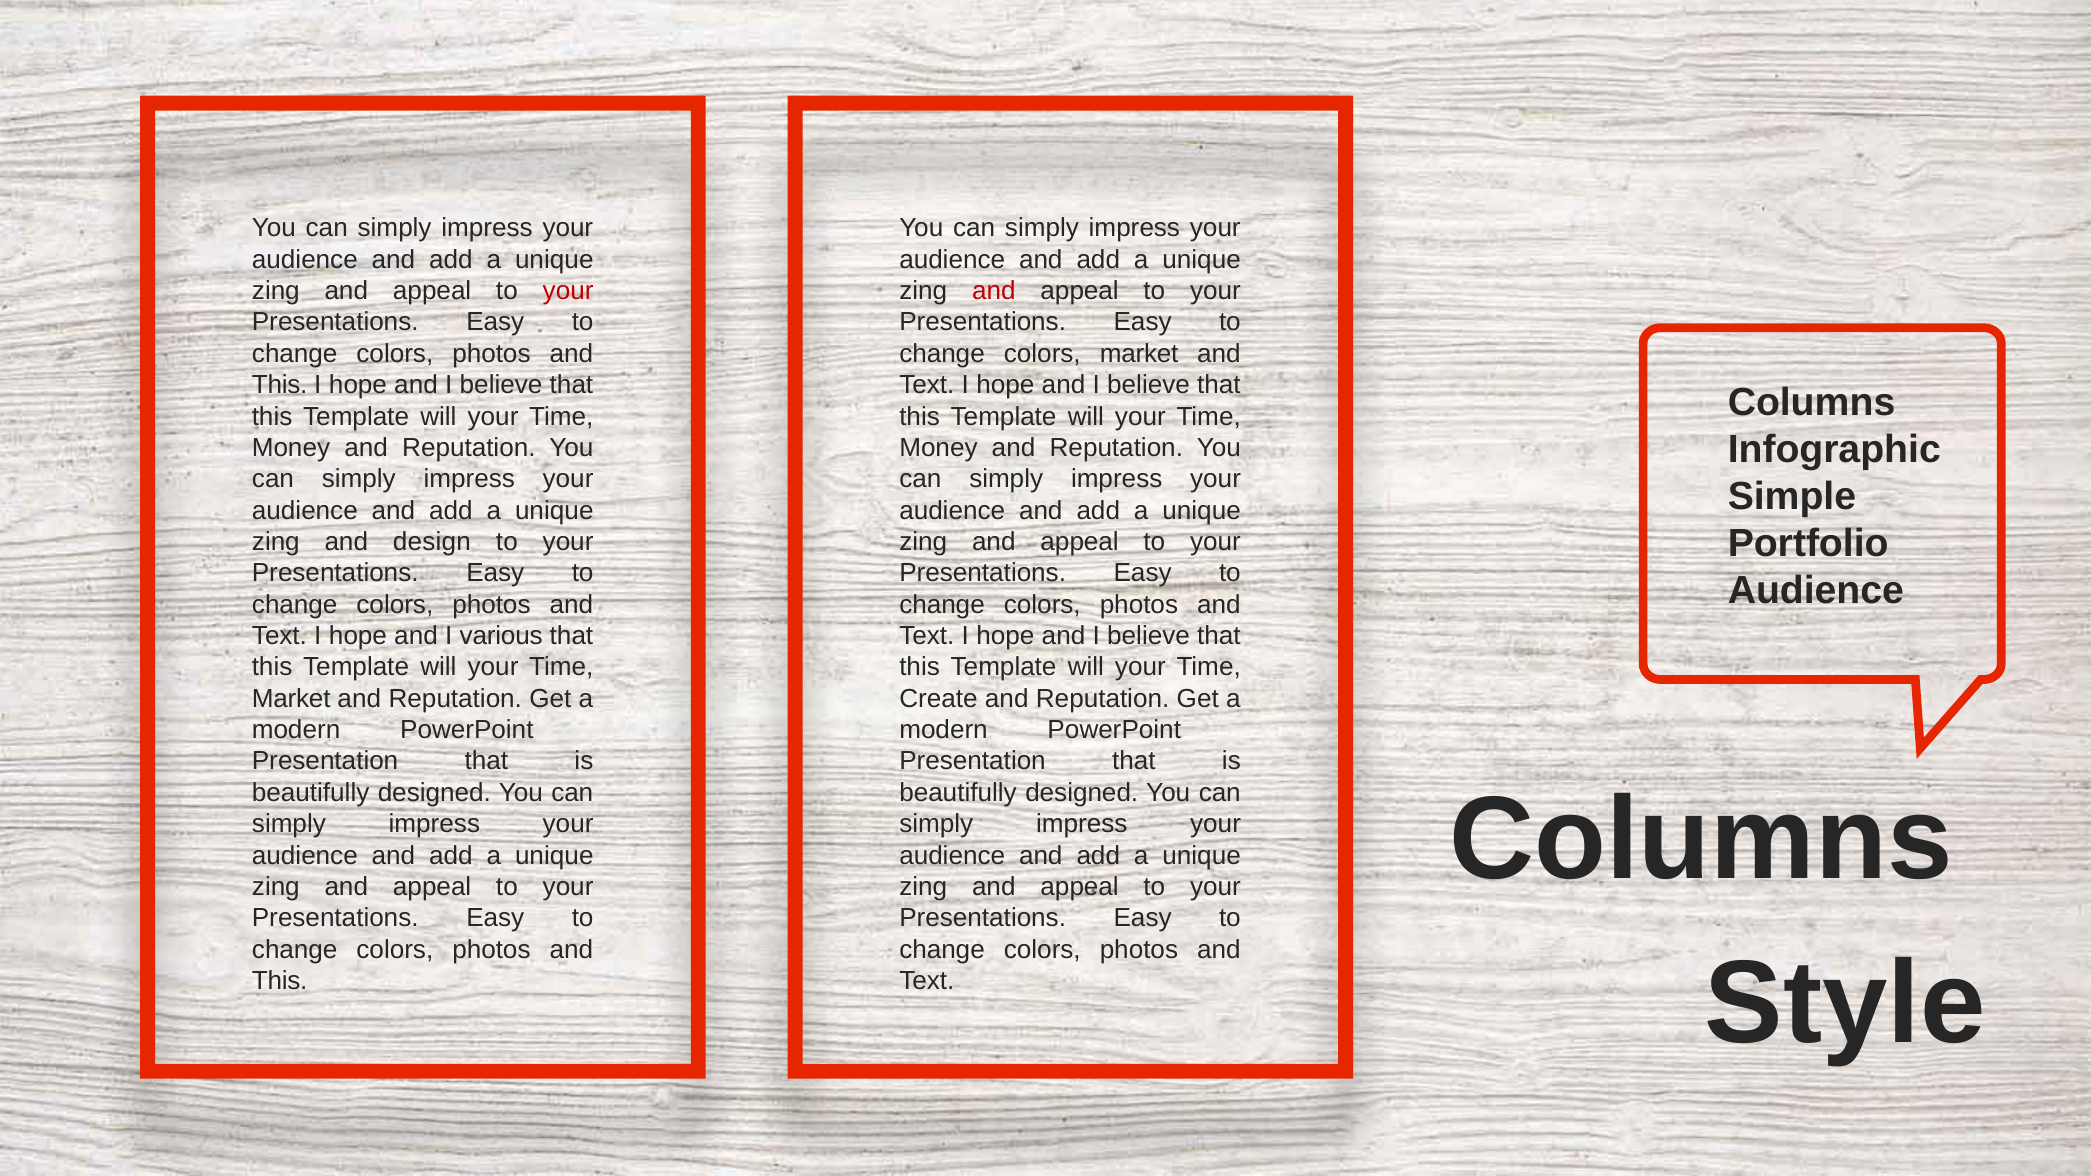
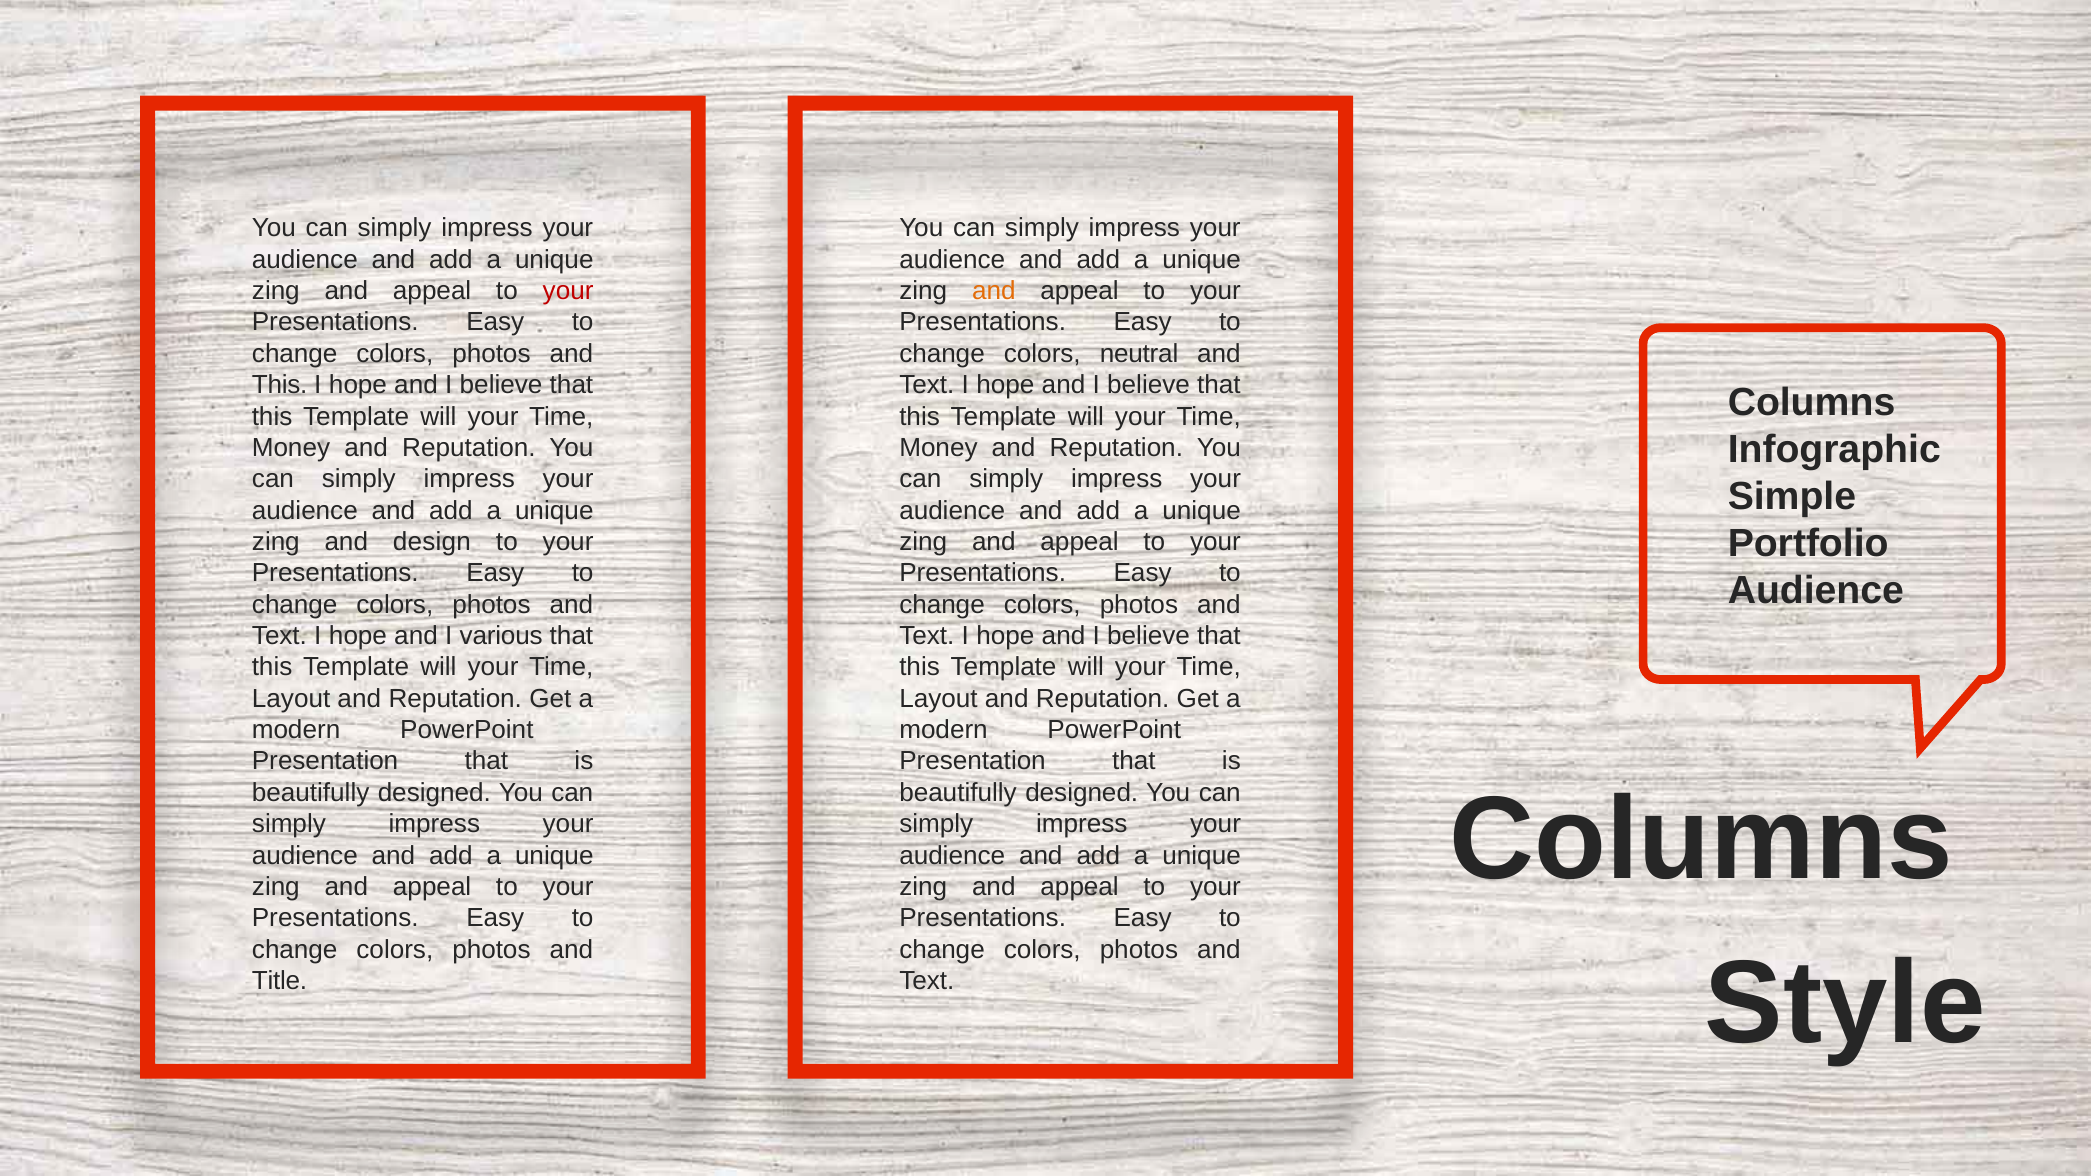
and colour: red -> orange (994, 291)
colors market: market -> neutral (1139, 354)
Market: Market -> Layout (291, 699)
Create: Create -> Layout (939, 699)
This: This -> Title (280, 981)
